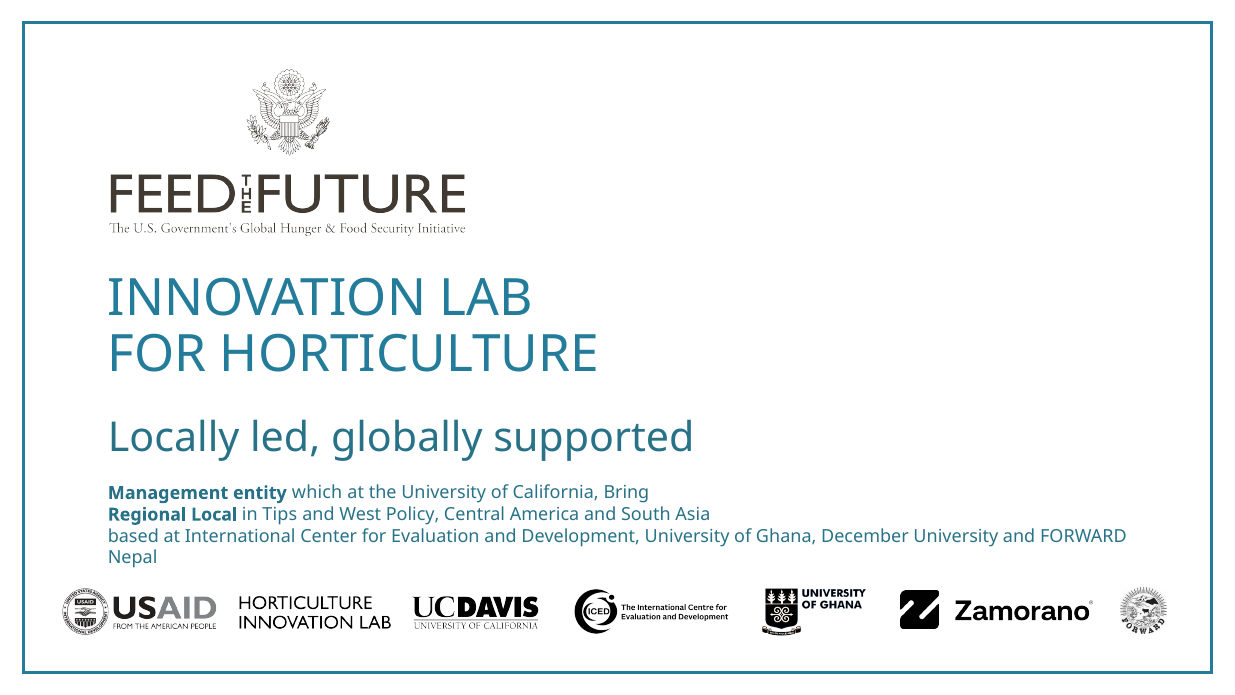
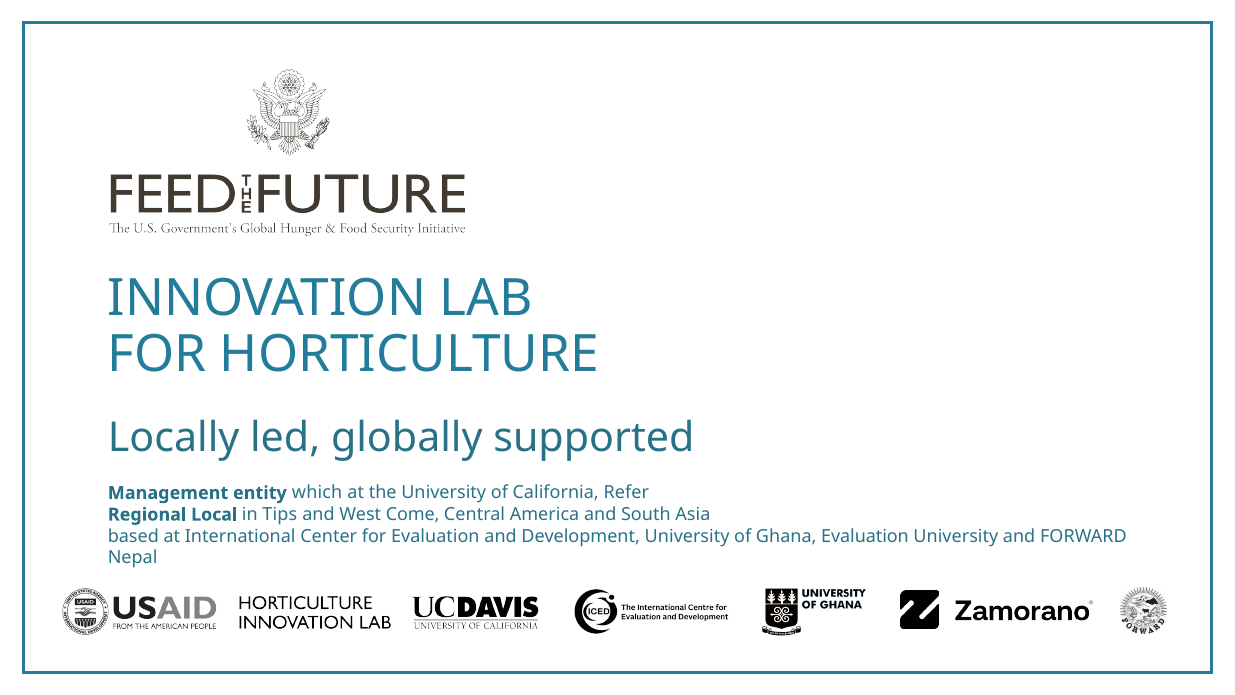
Bring: Bring -> Refer (626, 493)
Policy: Policy -> Come (413, 514)
Ghana December: December -> Evaluation (865, 536)
